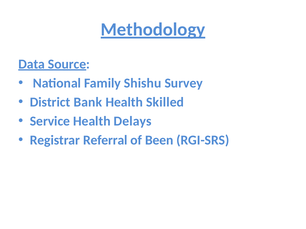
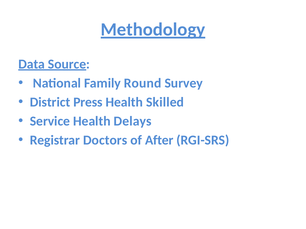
Shishu: Shishu -> Round (143, 83)
Bank: Bank -> Press (88, 102)
Referral: Referral -> Doctors (105, 140)
Been: Been -> After (159, 140)
